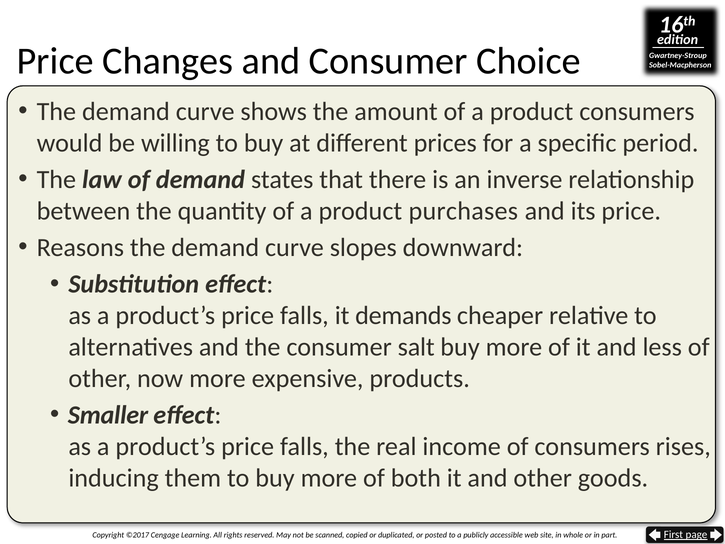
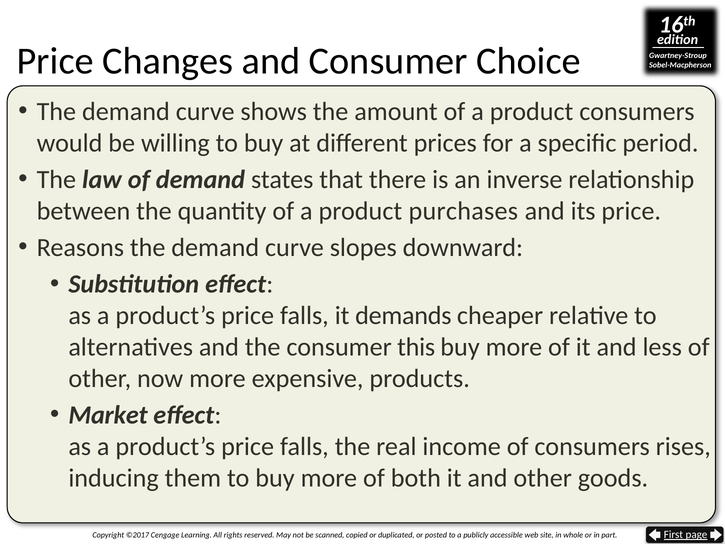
salt: salt -> this (416, 347)
Smaller: Smaller -> Market (108, 415)
